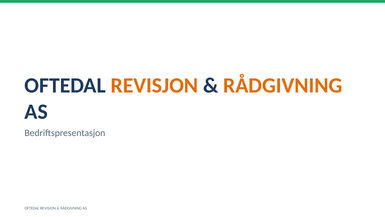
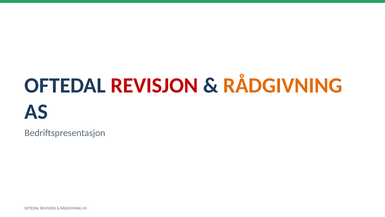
REVISJON colour: orange -> red (154, 85)
